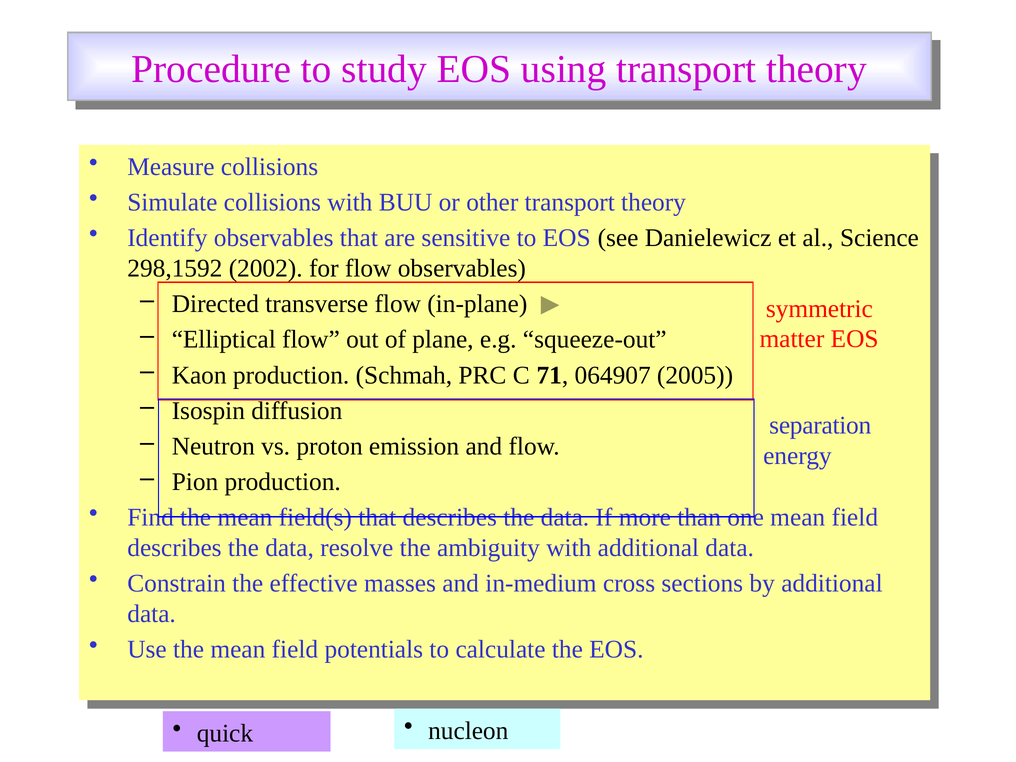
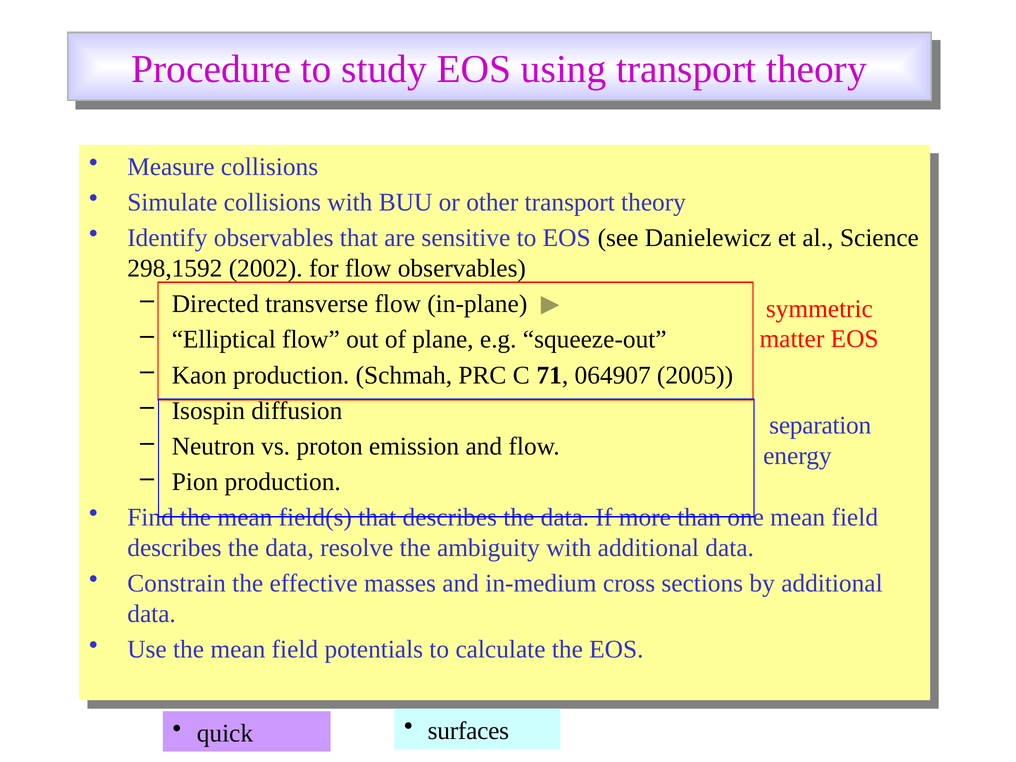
nucleon: nucleon -> surfaces (468, 731)
